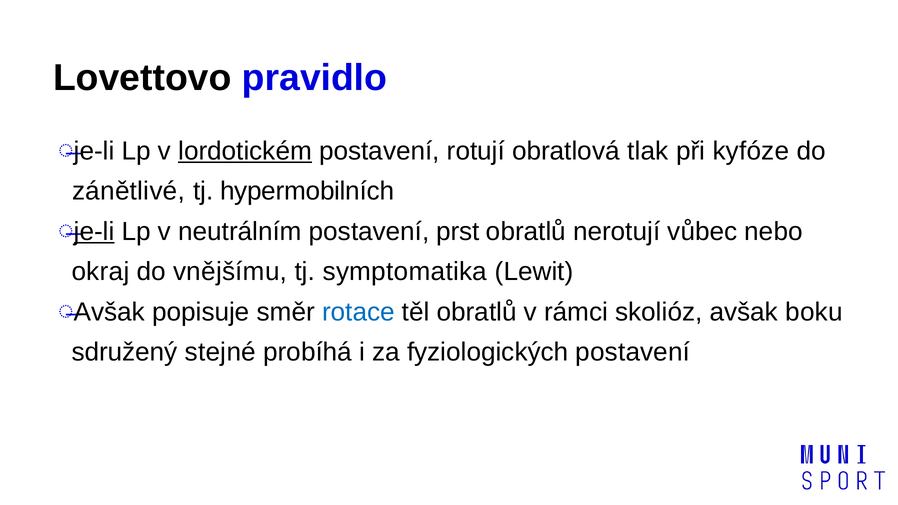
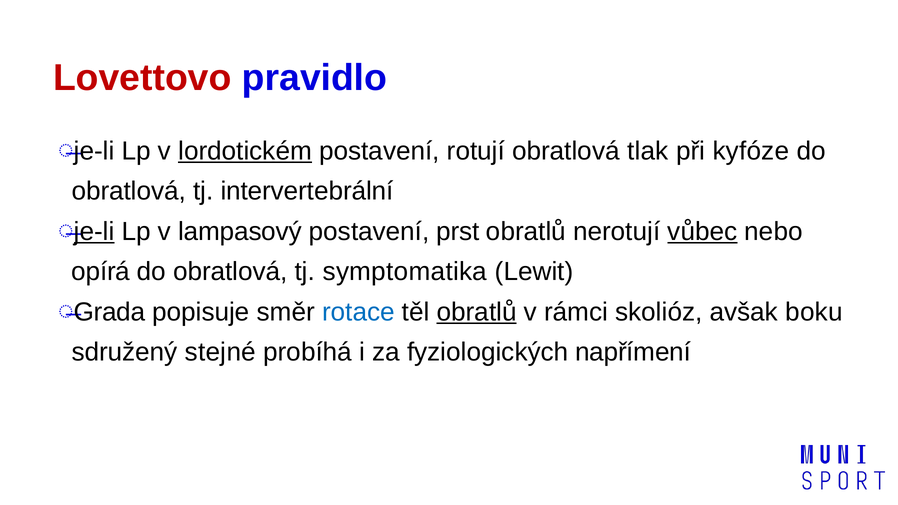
Lovettovo colour: black -> red (142, 78)
zánětlivé: zánětlivé -> obratlová (129, 191)
hypermobilních: hypermobilních -> intervertebrální (307, 191)
neutrálním: neutrálním -> lampasový (240, 231)
vůbec underline: none -> present (702, 231)
okraj: okraj -> opírá (101, 272)
vnějšímu: vnějšímu -> obratlová (230, 272)
Avšak: Avšak -> Grada (109, 312)
obratlů underline: none -> present (477, 312)
fyziologických postavení: postavení -> napřímení (633, 352)
